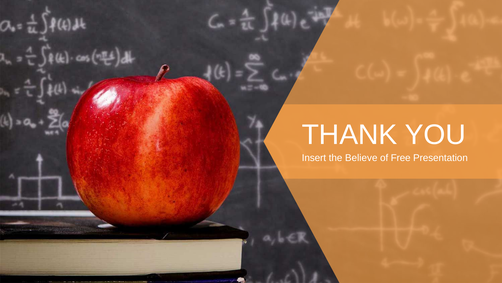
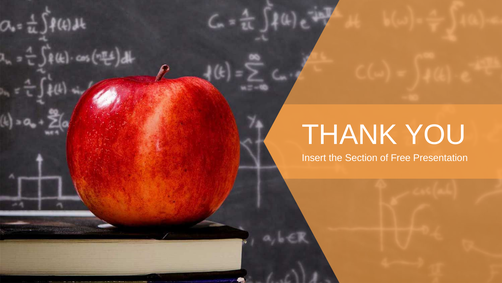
Believe: Believe -> Section (361, 158)
